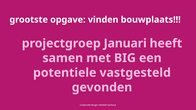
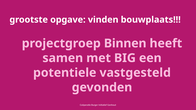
Januari: Januari -> Binnen (125, 43)
